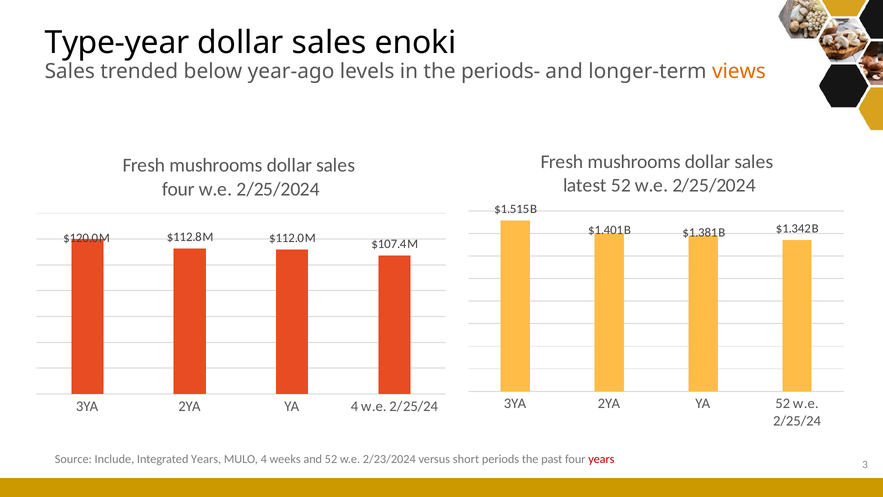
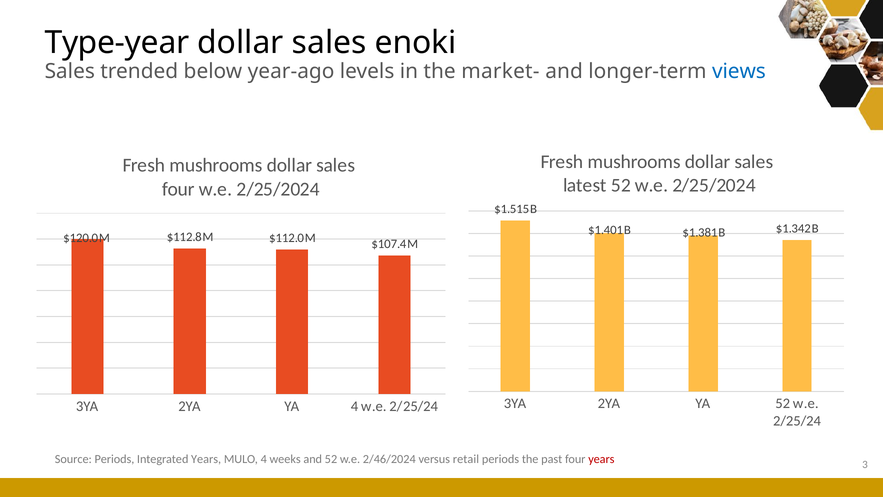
periods-: periods- -> market- (500, 71)
views colour: orange -> blue (739, 71)
Source Include: Include -> Periods (114, 459)
2/23/2024: 2/23/2024 -> 2/46/2024 (389, 459)
short: short -> retail (466, 459)
